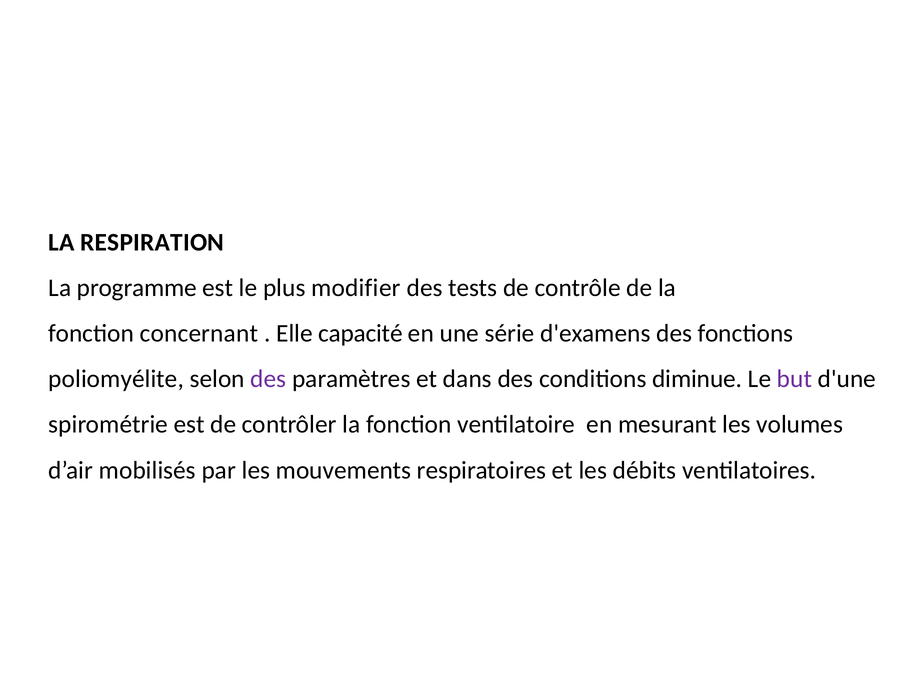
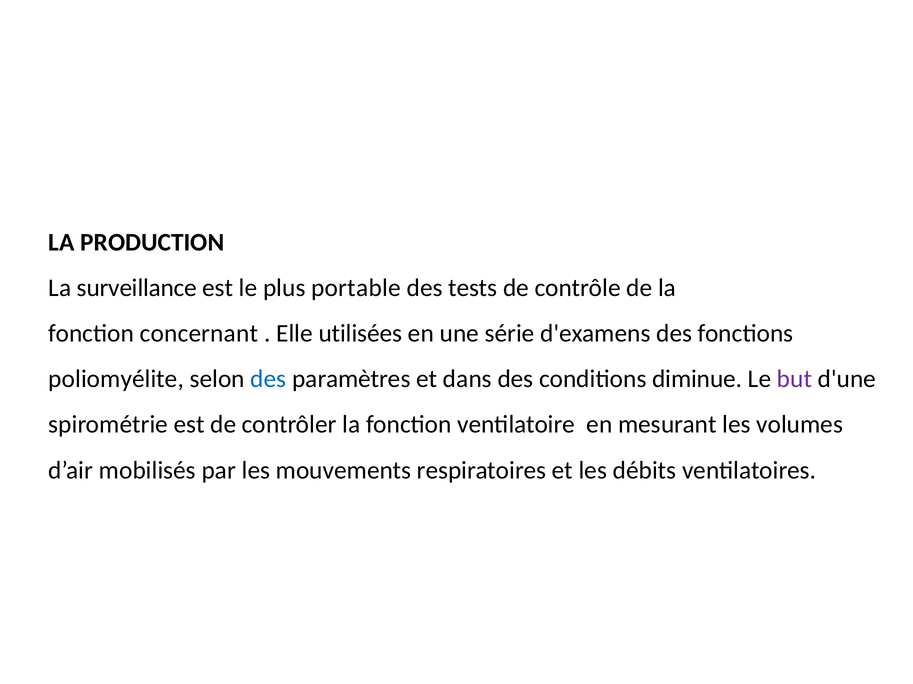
RESPIRATION: RESPIRATION -> PRODUCTION (152, 242)
programme: programme -> surveillance (137, 288)
modifier: modifier -> portable (356, 288)
capacité: capacité -> utilisées (360, 334)
des colour: purple -> blue (268, 379)
